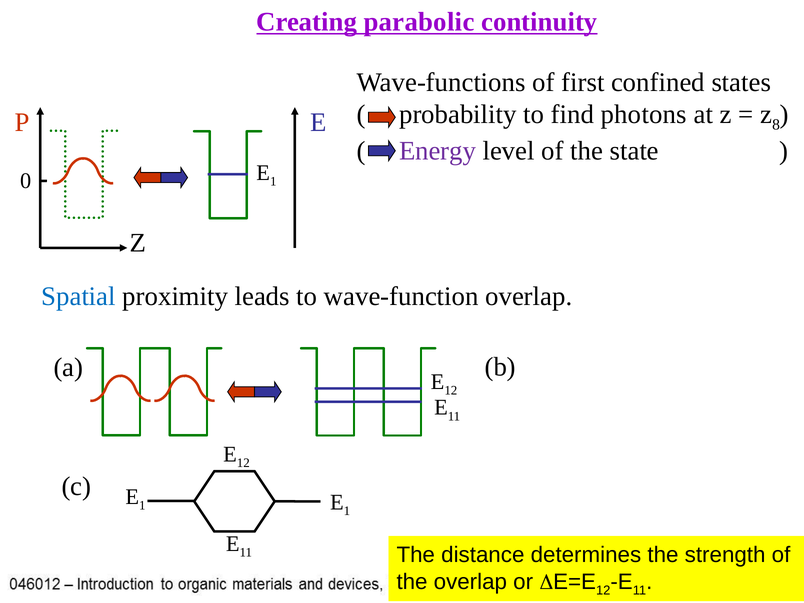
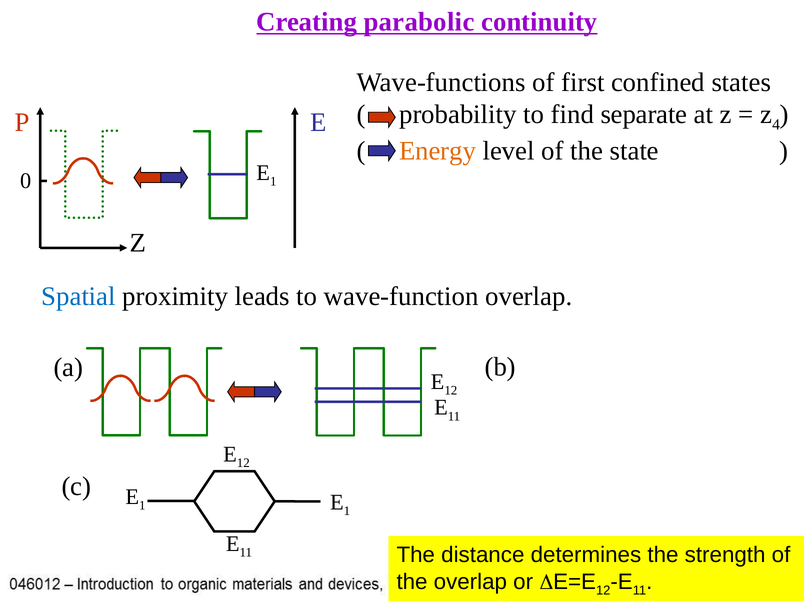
photons: photons -> separate (644, 114)
8: 8 -> 4 (776, 125)
Energy colour: purple -> orange (438, 151)
